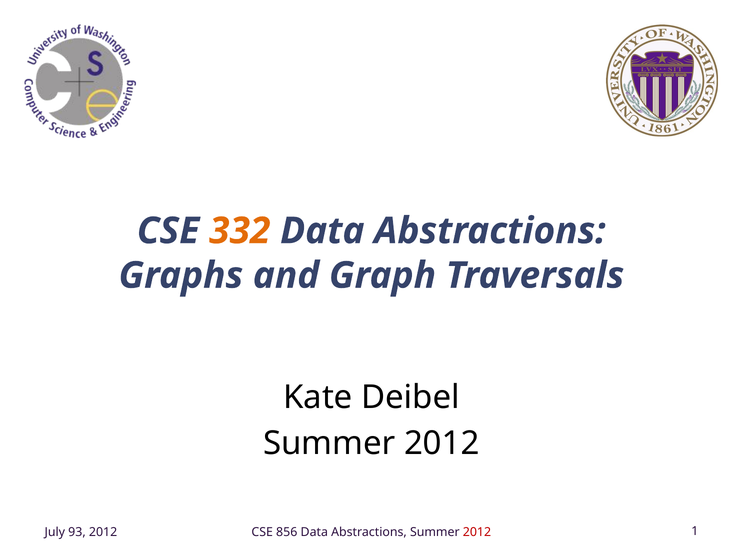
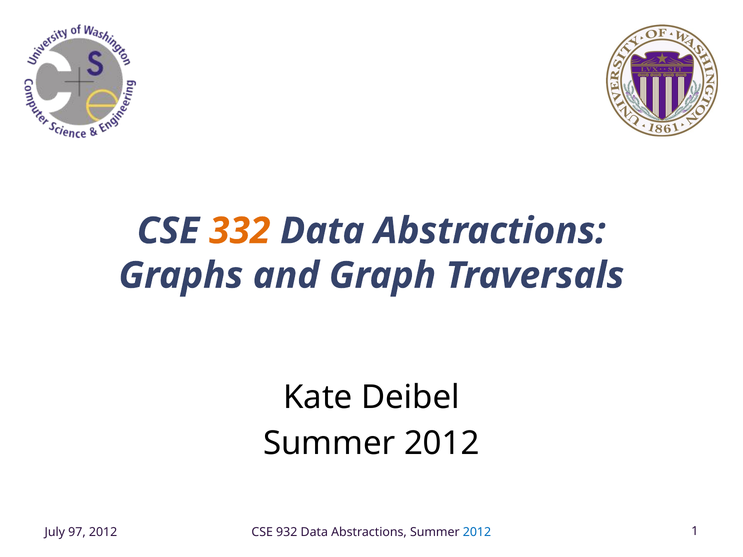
93: 93 -> 97 (77, 532)
856: 856 -> 932 (287, 532)
2012 colour: red -> blue (477, 532)
